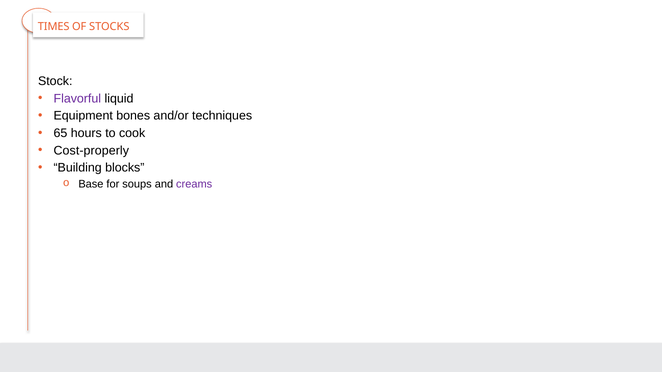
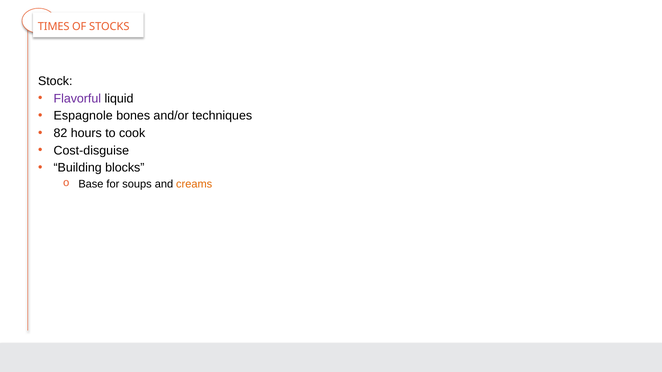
Equipment: Equipment -> Espagnole (83, 116)
65: 65 -> 82 (60, 133)
Cost-properly: Cost-properly -> Cost-disguise (91, 151)
creams colour: purple -> orange (194, 184)
